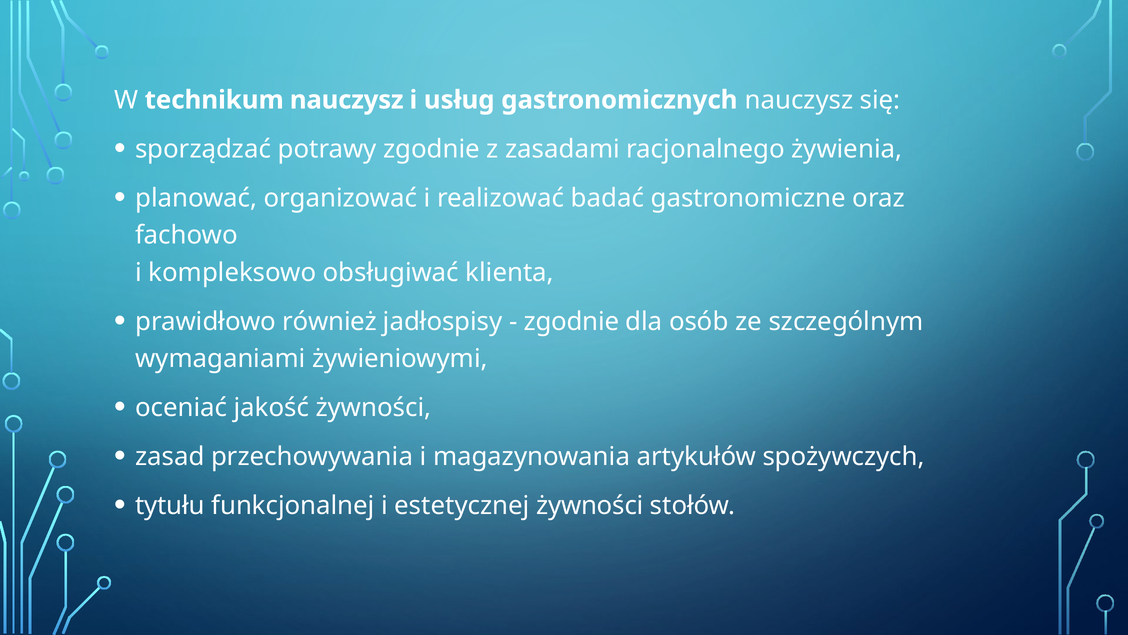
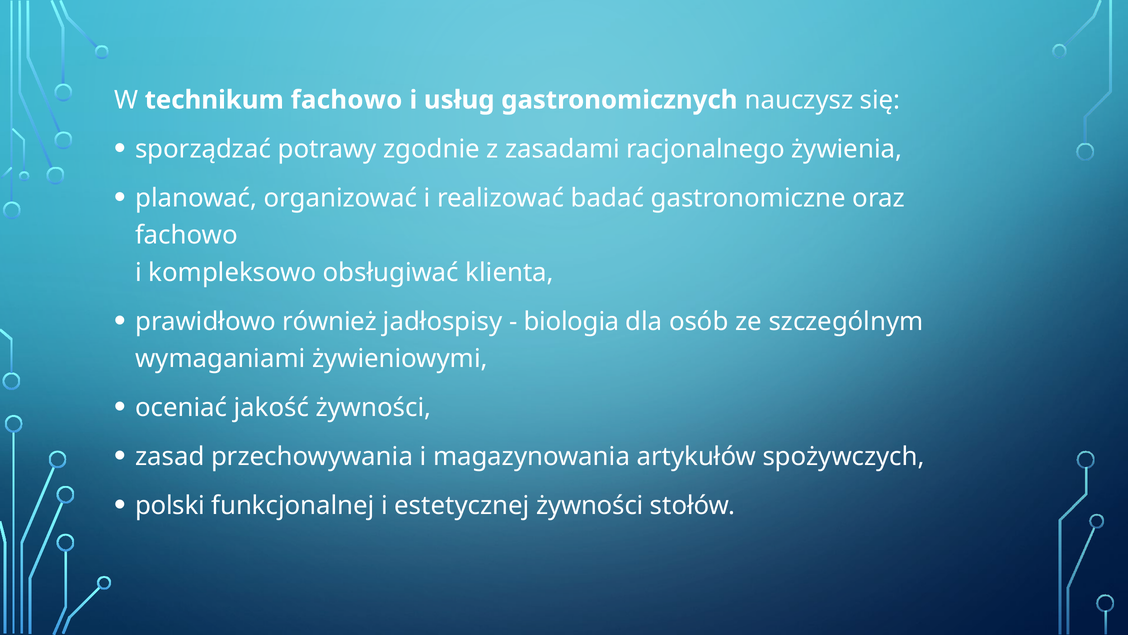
technikum nauczysz: nauczysz -> fachowo (346, 100)
zgodnie: zgodnie -> biologia (572, 321)
tytułu: tytułu -> polski (170, 505)
